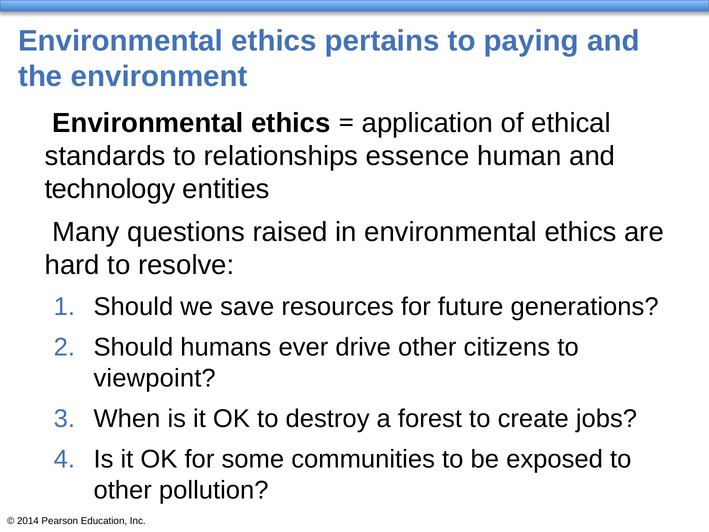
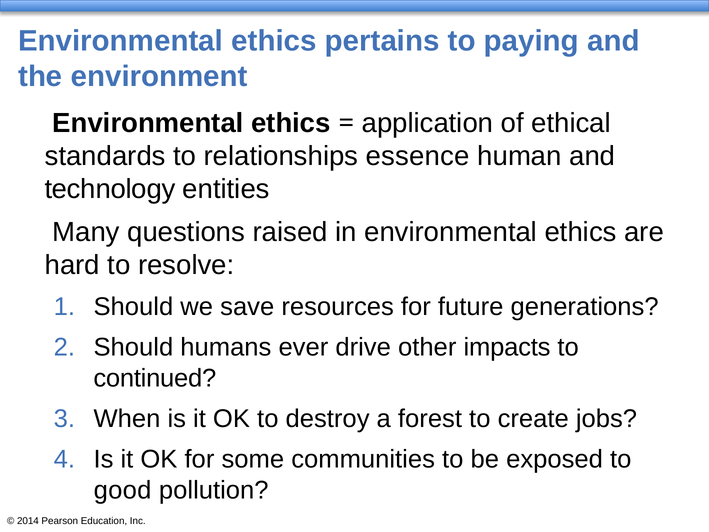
citizens: citizens -> impacts (507, 347)
viewpoint: viewpoint -> continued (155, 378)
other: other -> good (123, 490)
